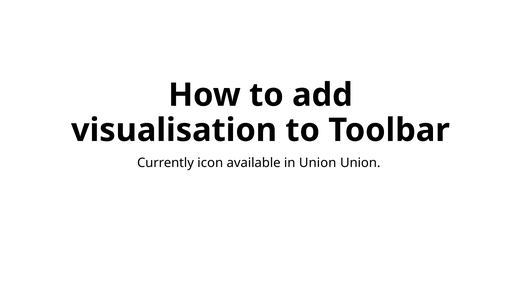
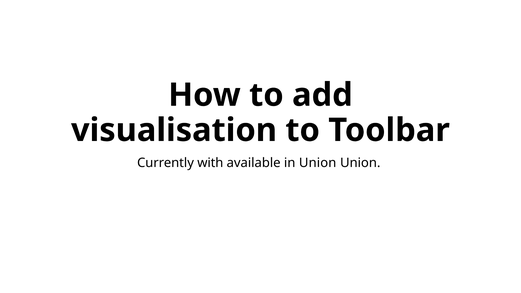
icon: icon -> with (210, 163)
